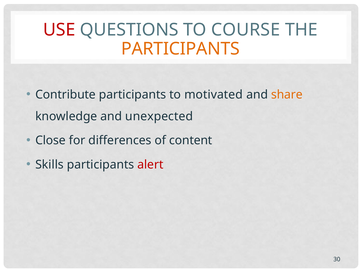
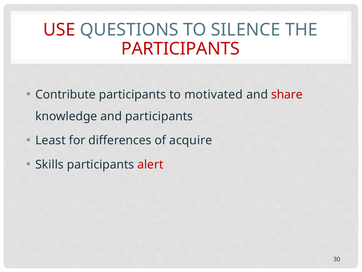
COURSE: COURSE -> SILENCE (246, 30)
PARTICIPANTS colour: orange -> red (180, 49)
share colour: orange -> red (287, 94)
and unexpected: unexpected -> participants (159, 116)
Close: Close -> Least (50, 140)
content: content -> acquire (191, 140)
